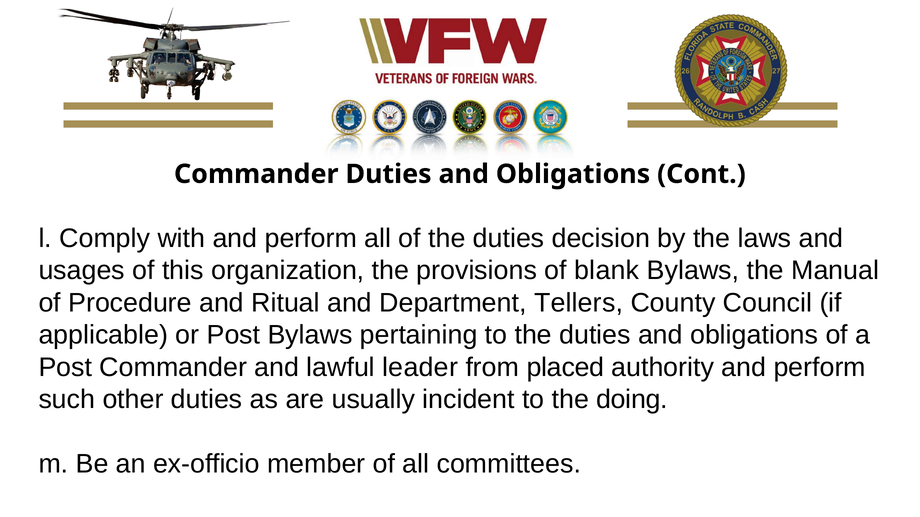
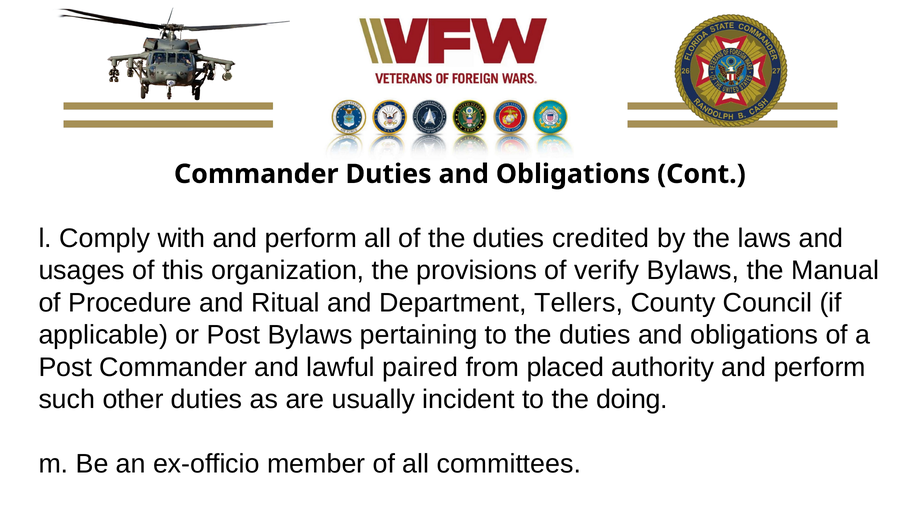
decision: decision -> credited (601, 239)
blank: blank -> verify (607, 271)
leader: leader -> paired (420, 368)
